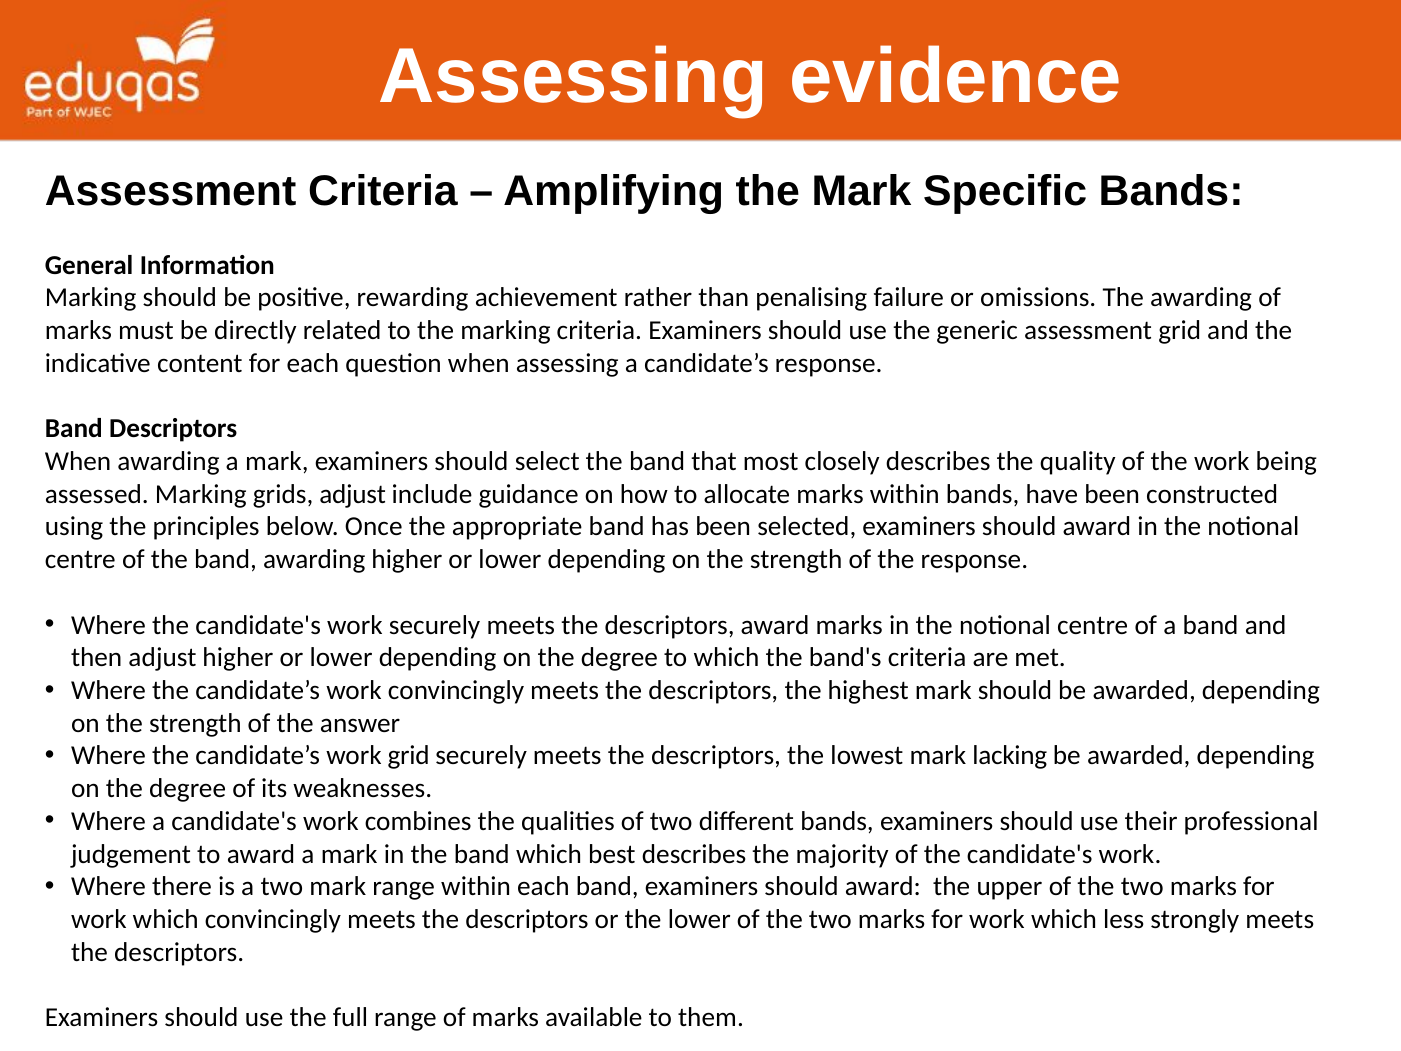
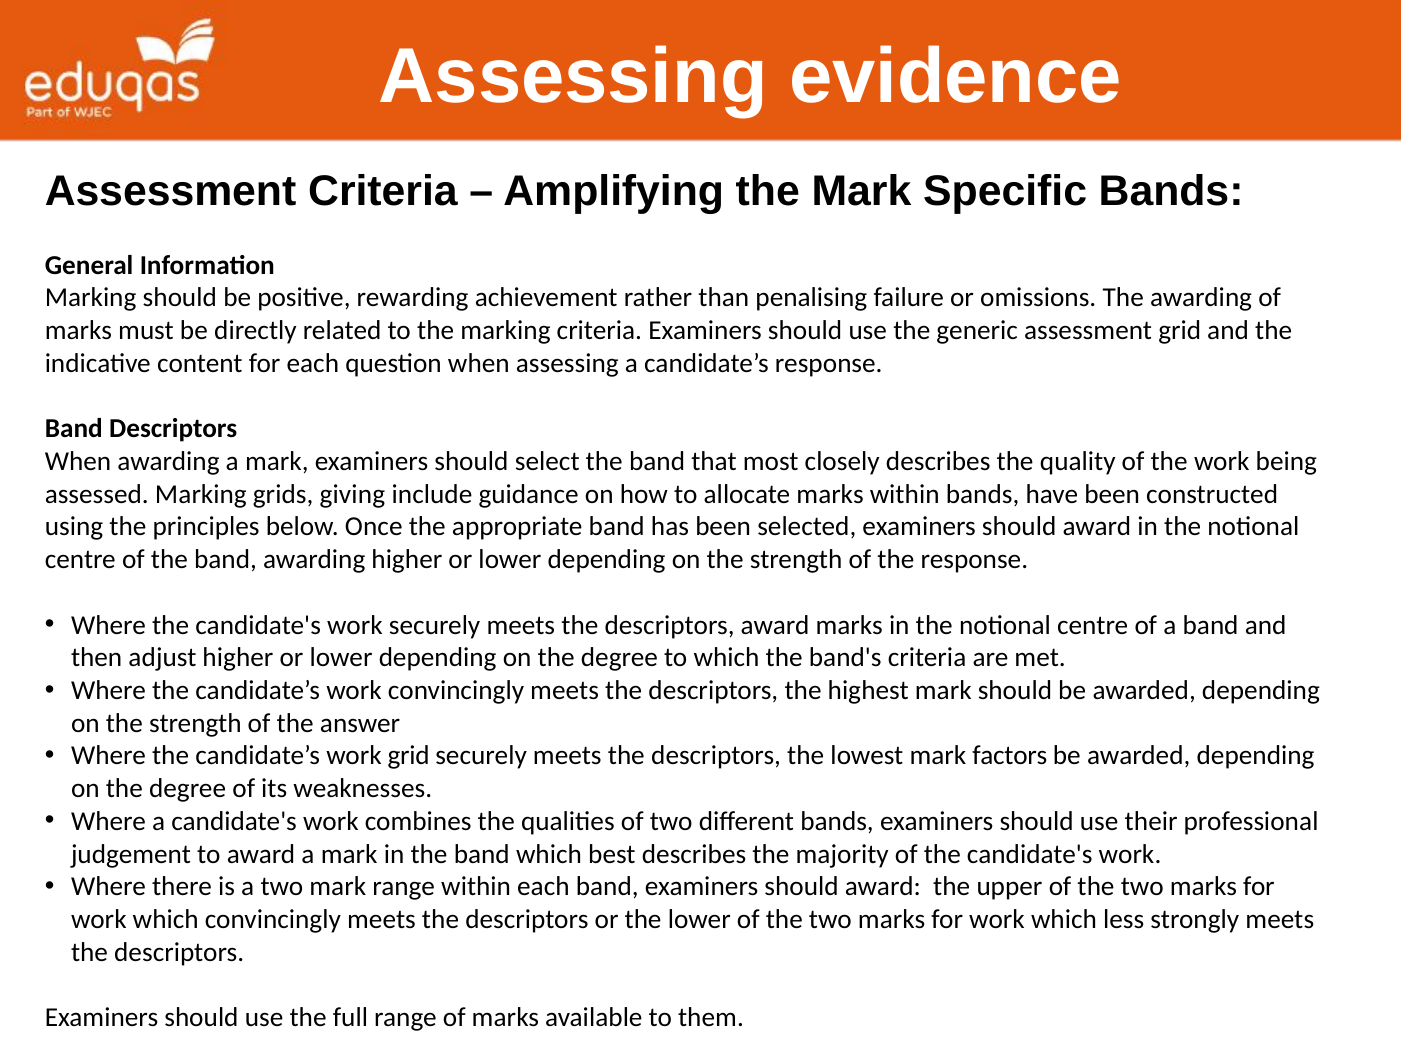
grids adjust: adjust -> giving (352, 494)
lacking: lacking -> factors (1010, 756)
